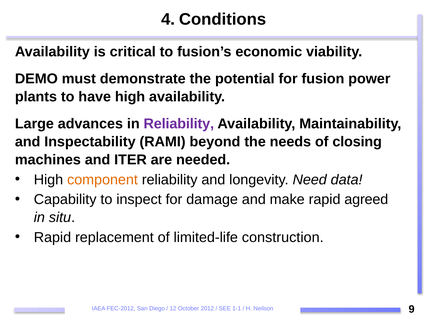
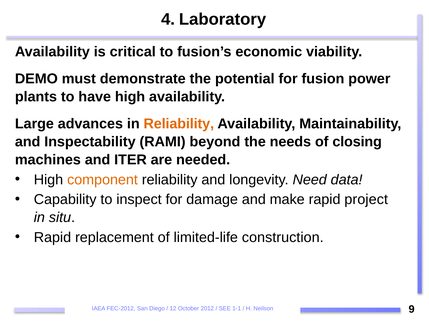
Conditions: Conditions -> Laboratory (223, 19)
Reliability colour: purple -> orange (179, 124)
agreed: agreed -> project (366, 199)
